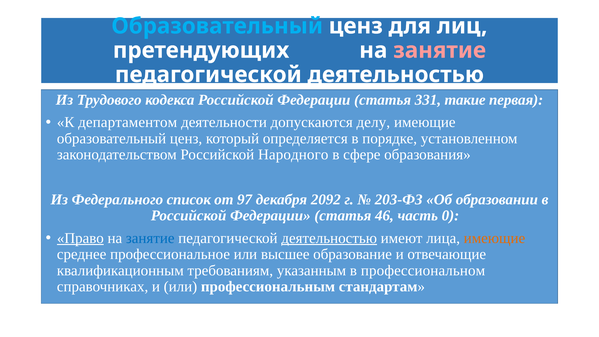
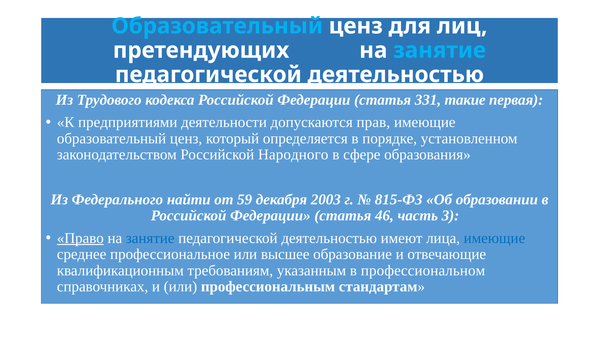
занятие colour: pink -> light blue (440, 50)
департаментом: департаментом -> предприятиями (128, 122)
делу: делу -> прав (373, 122)
список: список -> найти (189, 199)
97: 97 -> 59 (245, 199)
2092: 2092 -> 2003 (326, 199)
203-ФЗ: 203-ФЗ -> 815-ФЗ (399, 199)
0: 0 -> 3 (450, 216)
деятельностью underline: present -> none (329, 238)
имеющие colour: orange -> blue (494, 238)
